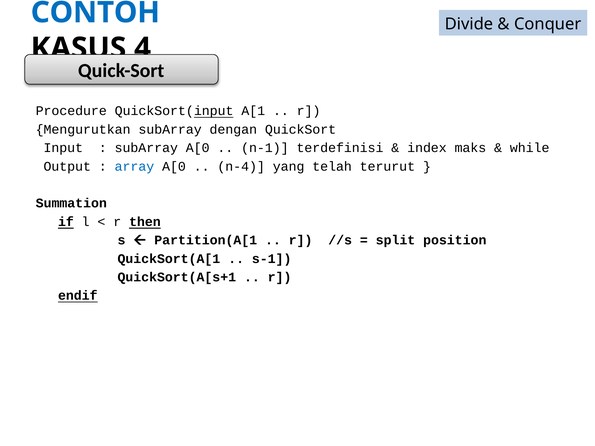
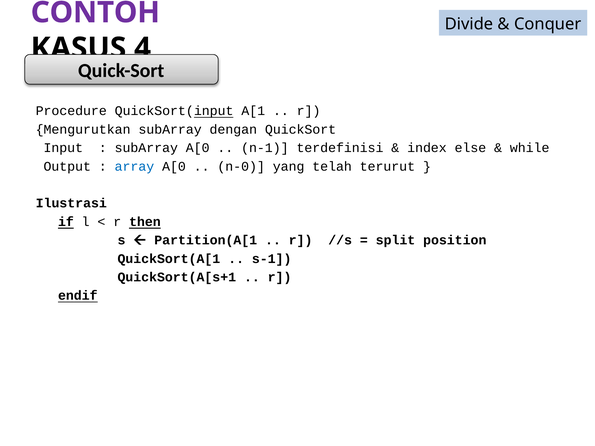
CONTOH colour: blue -> purple (95, 12)
maks: maks -> else (470, 148)
n-4: n-4 -> n-0 (241, 166)
Summation: Summation -> Ilustrasi (71, 203)
